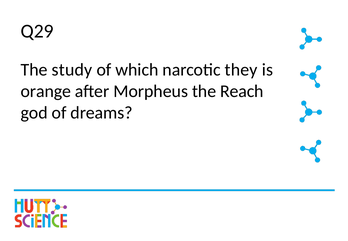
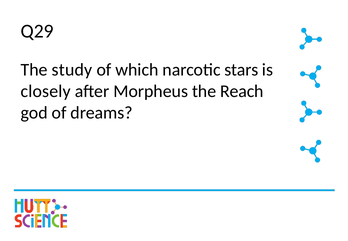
they: they -> stars (241, 70)
orange: orange -> closely (46, 91)
